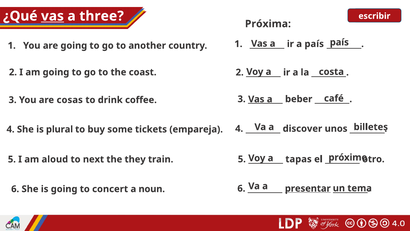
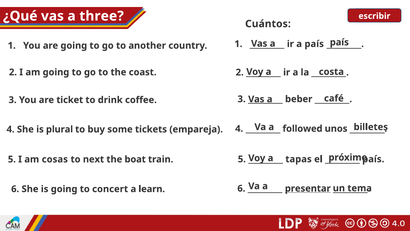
vas underline: present -> none (52, 16)
Próxima: Próxima -> Cuántos (268, 24)
cosas: cosas -> ticket (70, 100)
discover: discover -> followed (303, 128)
otro: otro -> país (373, 159)
aloud: aloud -> cosas (55, 159)
they: they -> boat (135, 159)
noun: noun -> learn (152, 189)
